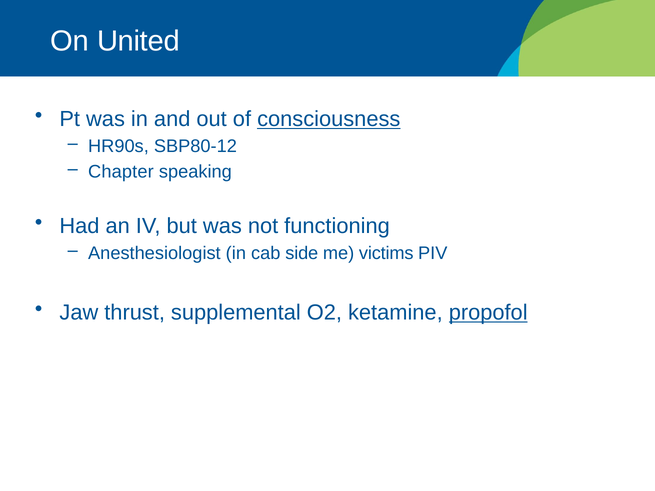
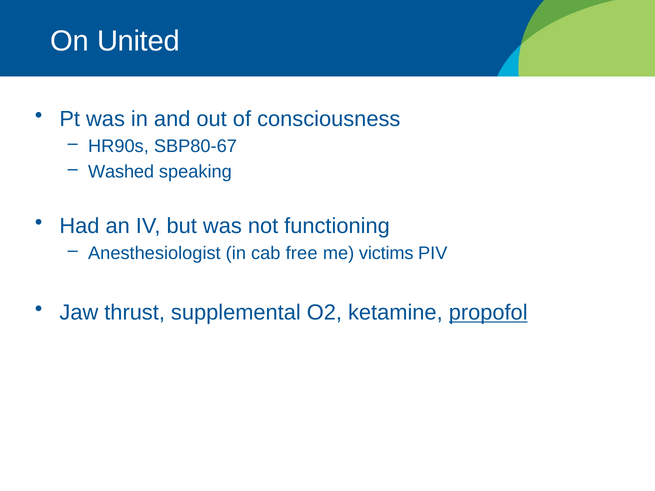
consciousness underline: present -> none (329, 119)
SBP80-12: SBP80-12 -> SBP80-67 (195, 146)
Chapter: Chapter -> Washed (121, 172)
side: side -> free (302, 253)
